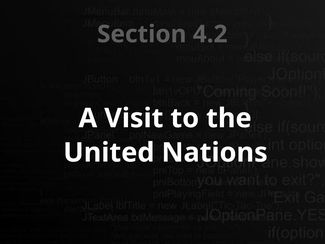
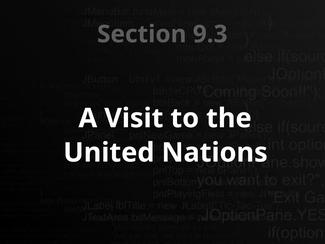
4.2: 4.2 -> 9.3 (210, 34)
